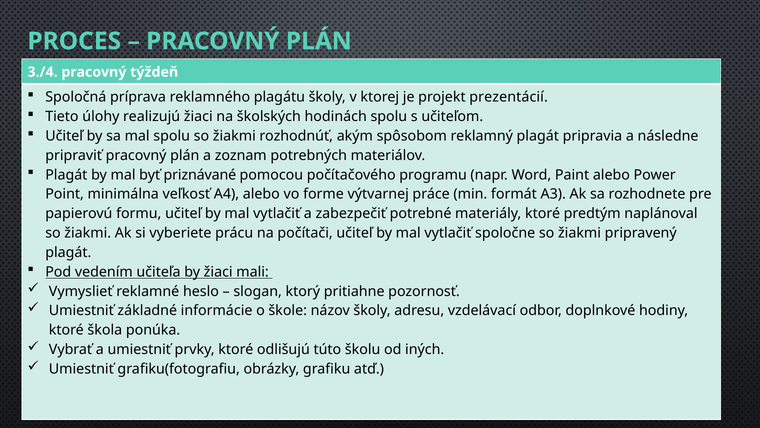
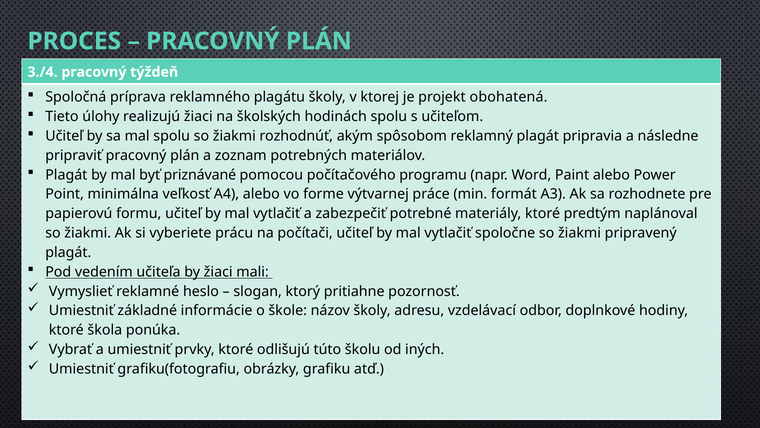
prezentácií: prezentácií -> obohatená (509, 97)
